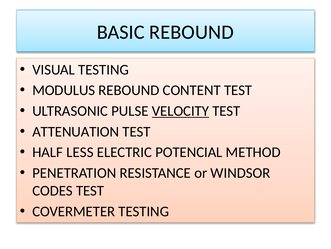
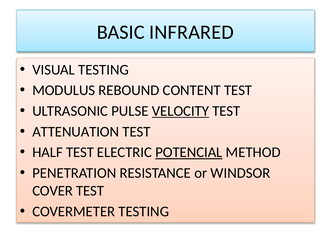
BASIC REBOUND: REBOUND -> INFRARED (191, 32)
HALF LESS: LESS -> TEST (80, 152)
POTENCIAL underline: none -> present (189, 152)
CODES: CODES -> COVER (53, 190)
